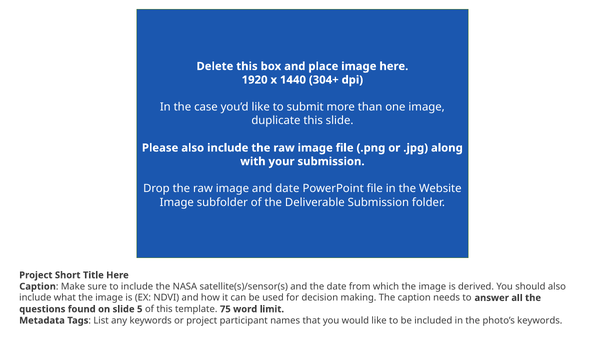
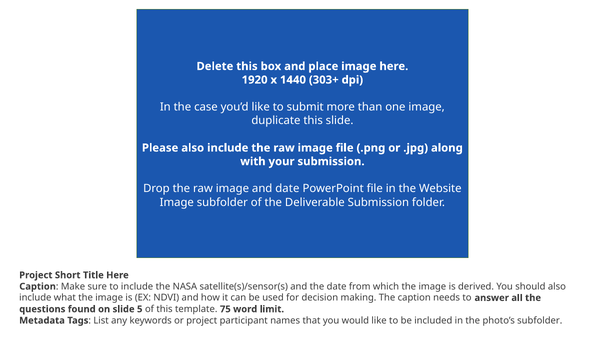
304+: 304+ -> 303+ (324, 80)
photo’s keywords: keywords -> subfolder (540, 321)
